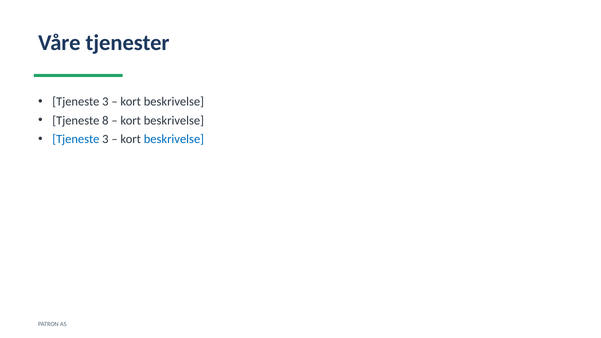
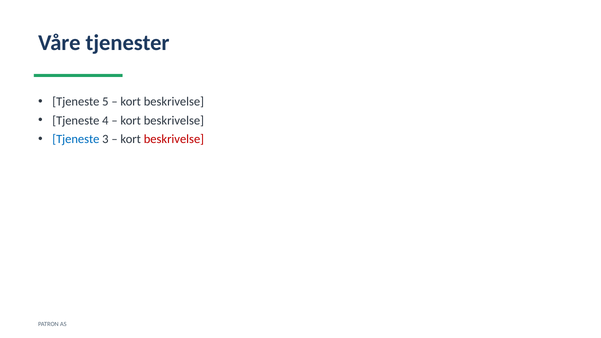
3: 3 -> 5 (105, 102)
8: 8 -> 4 (105, 121)
beskrivelse colour: blue -> red (174, 139)
